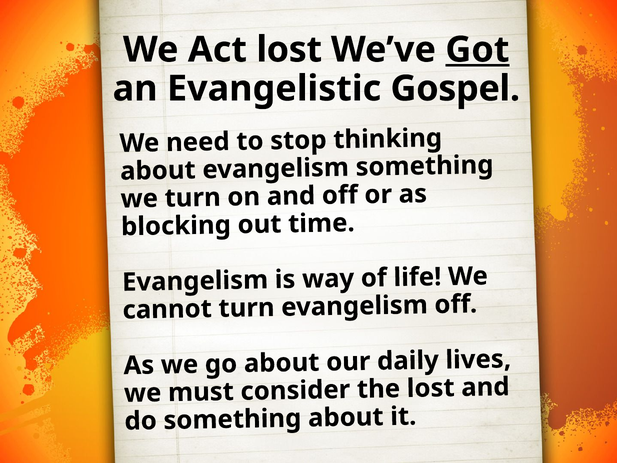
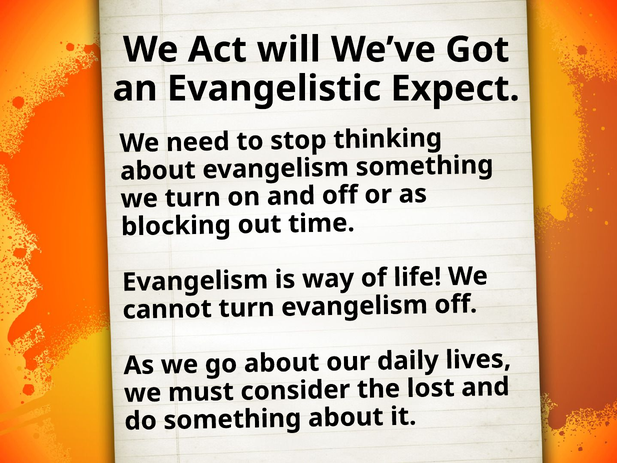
Act lost: lost -> will (289, 50)
Got underline: present -> none (477, 50)
Gospel: Gospel -> Expect (455, 89)
